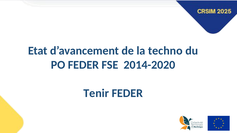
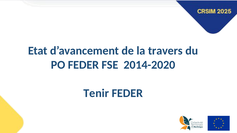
techno: techno -> travers (165, 51)
